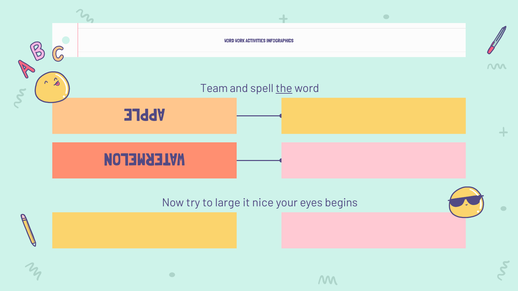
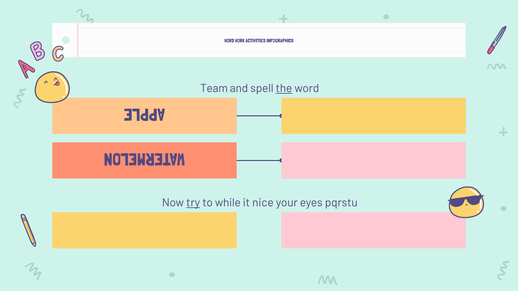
try underline: none -> present (193, 203)
large: large -> while (228, 203)
begins: begins -> pqrstu (341, 203)
